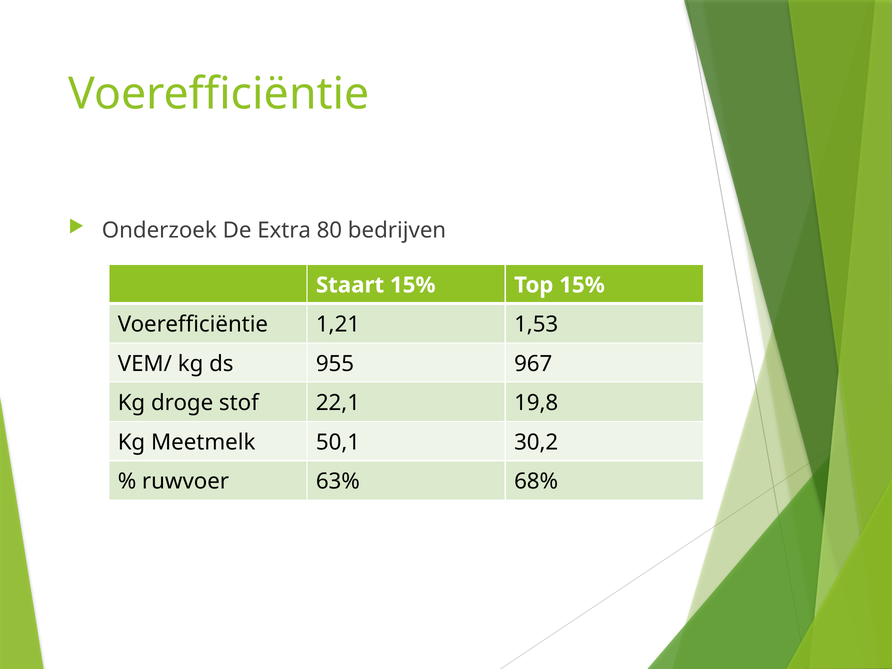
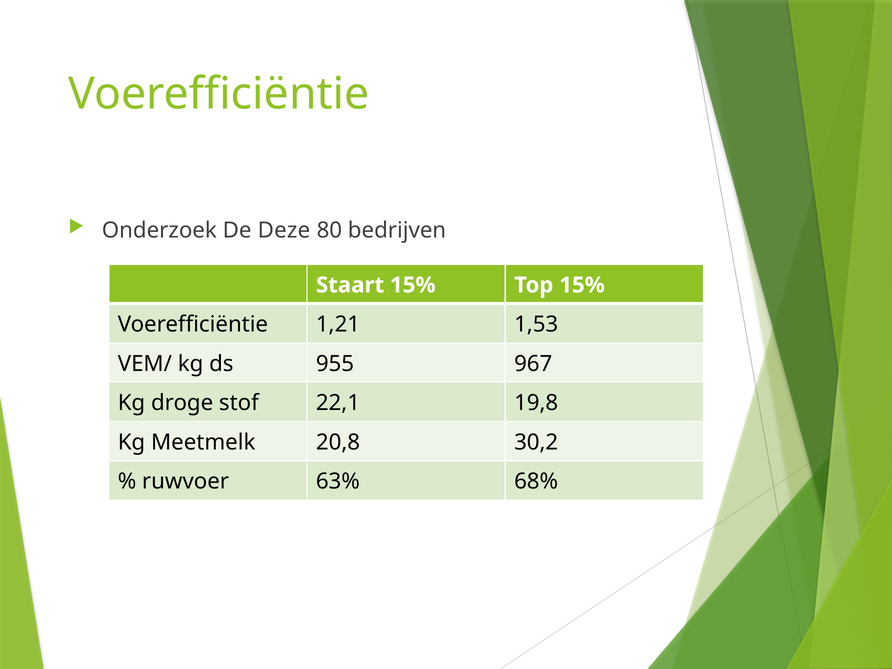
Extra: Extra -> Deze (284, 230)
50,1: 50,1 -> 20,8 (338, 442)
